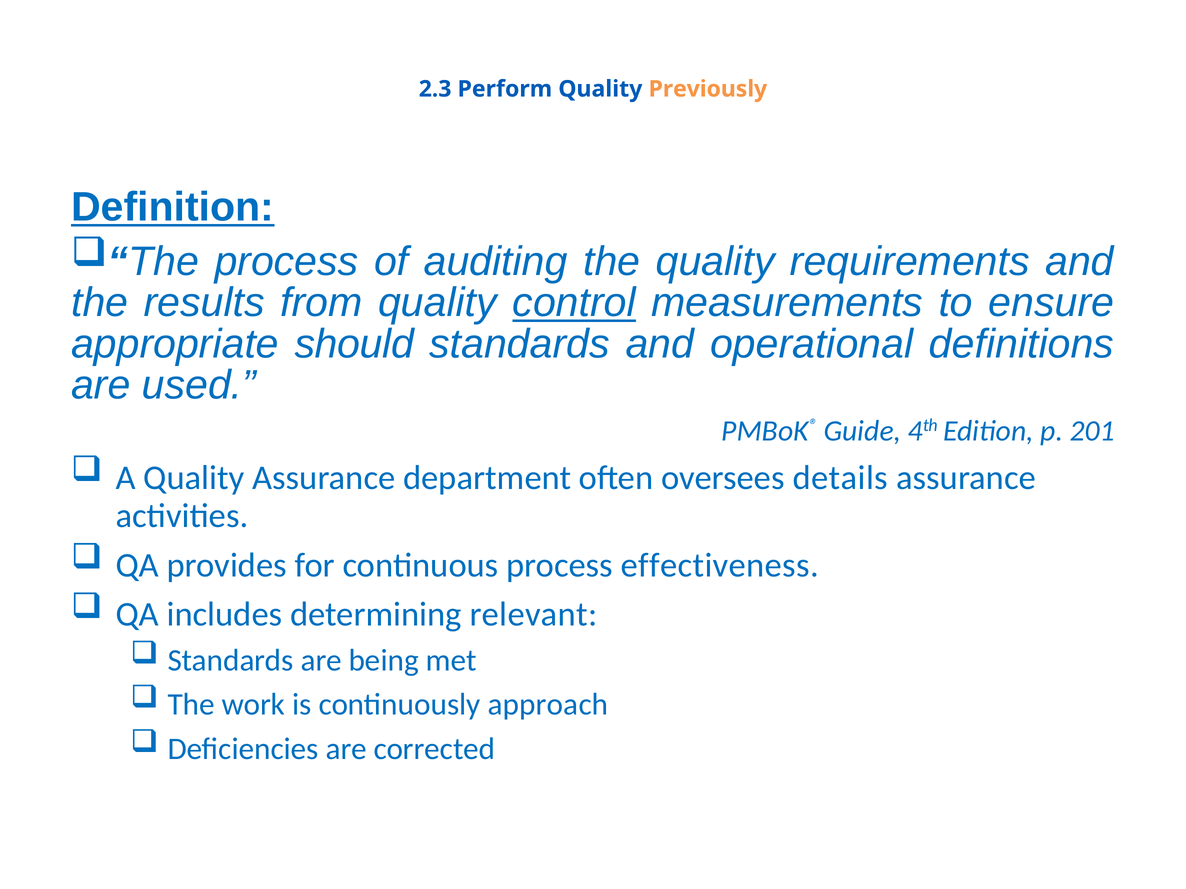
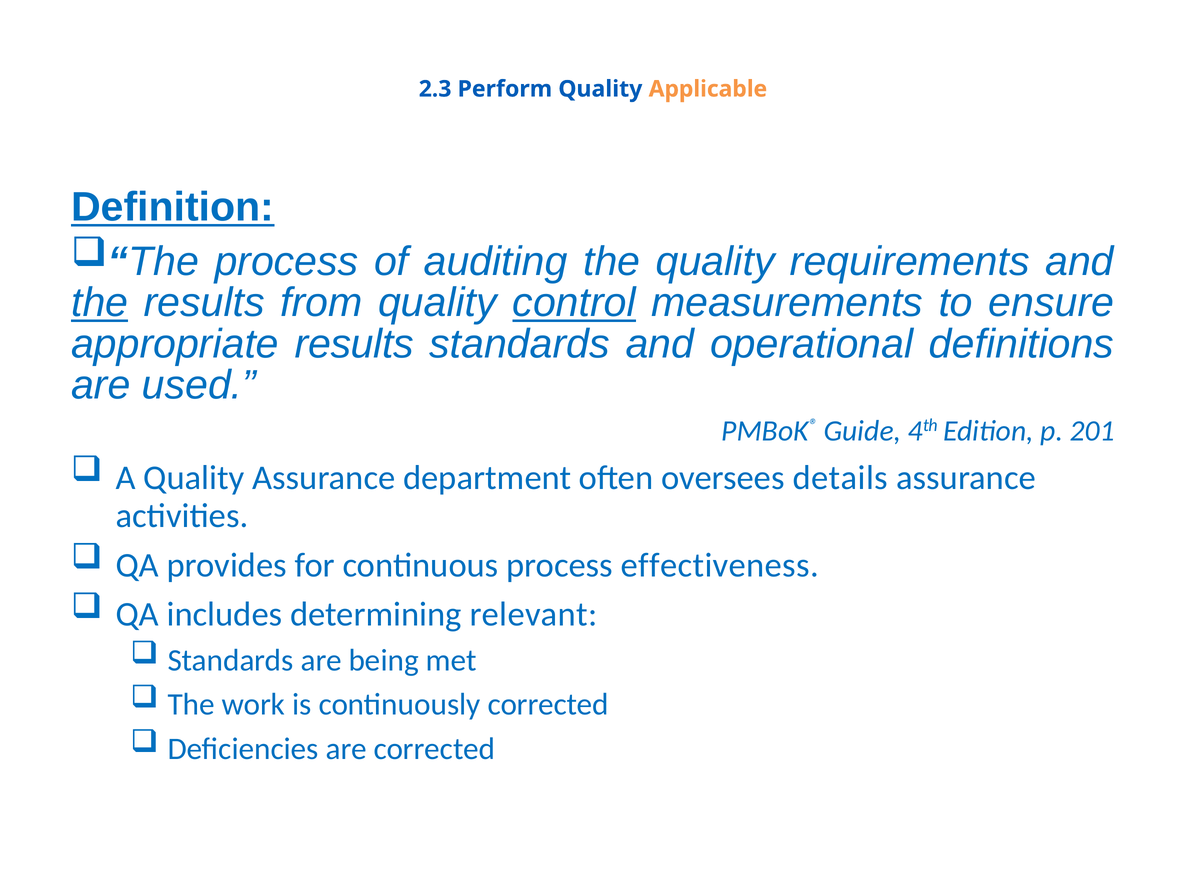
Previously: Previously -> Applicable (708, 89)
the underline: none -> present (100, 303)
appropriate should: should -> results (354, 344)
continuously approach: approach -> corrected (548, 705)
